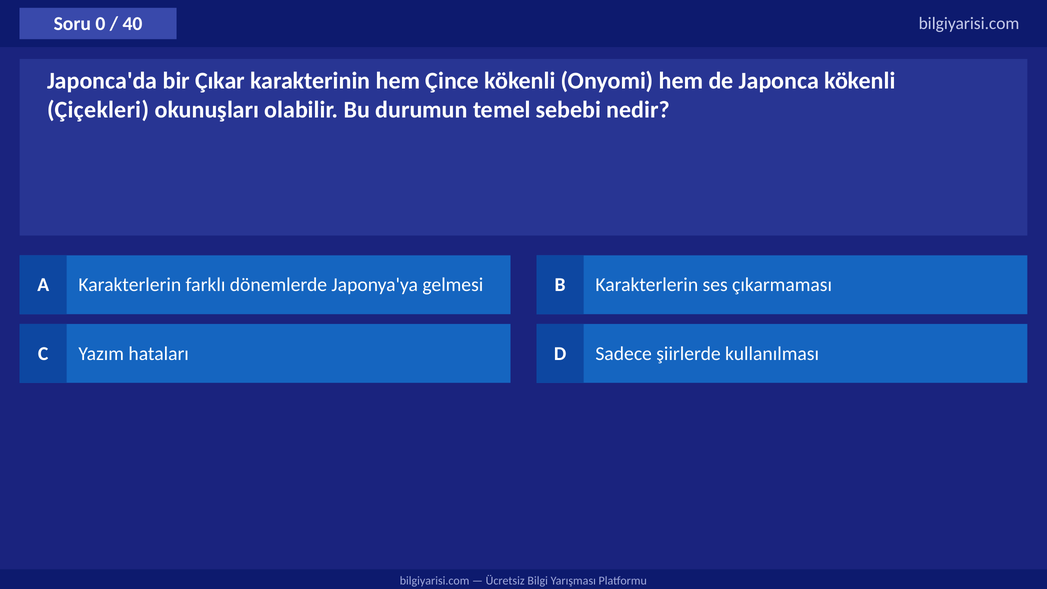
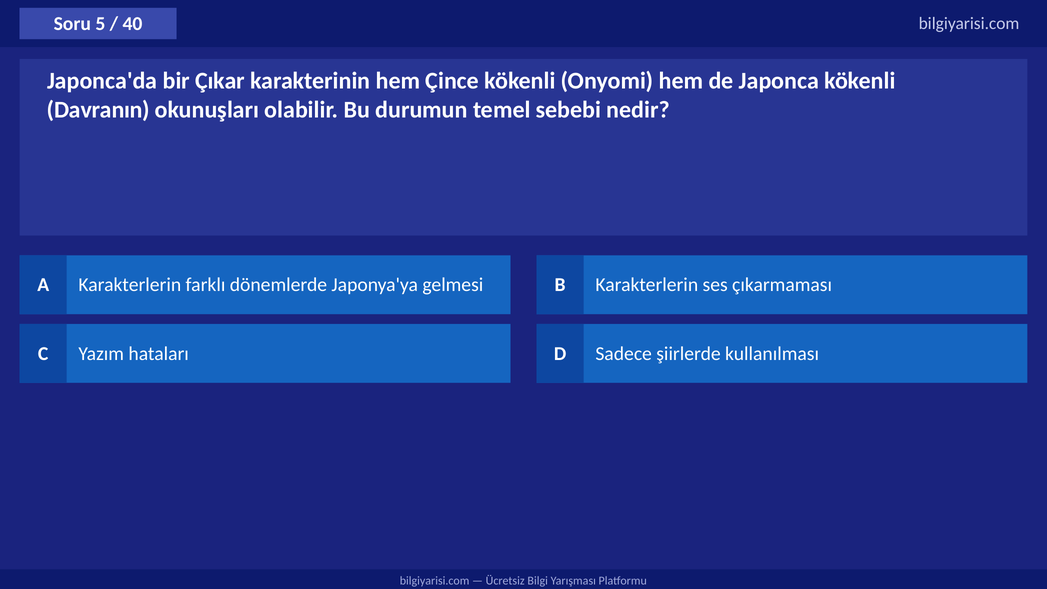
0: 0 -> 5 (100, 24)
Çiçekleri: Çiçekleri -> Davranın (98, 110)
